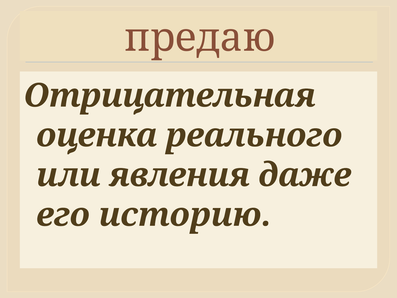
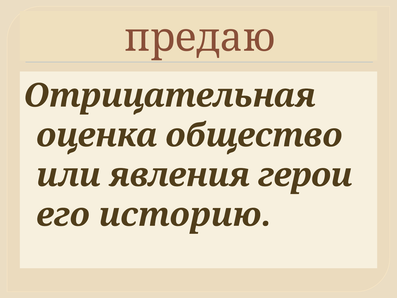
реального: реального -> общество (254, 135)
даже: даже -> герои (305, 175)
